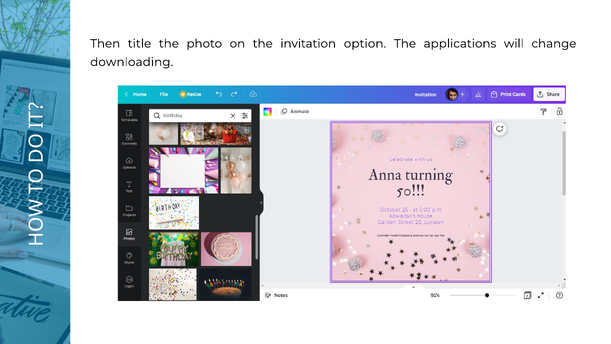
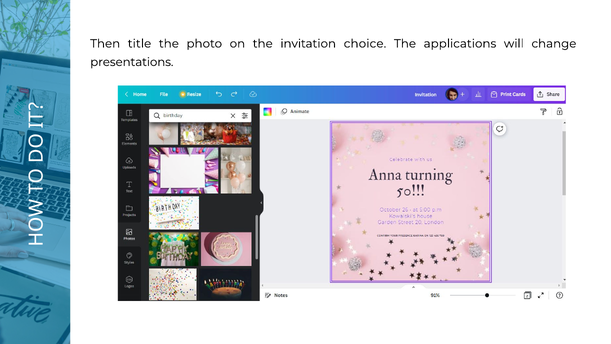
option: option -> choice (365, 44)
downloading: downloading -> presentations (132, 62)
